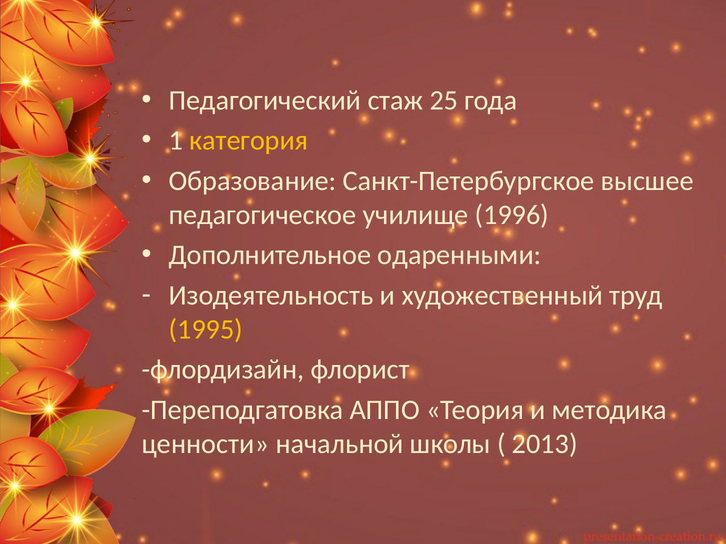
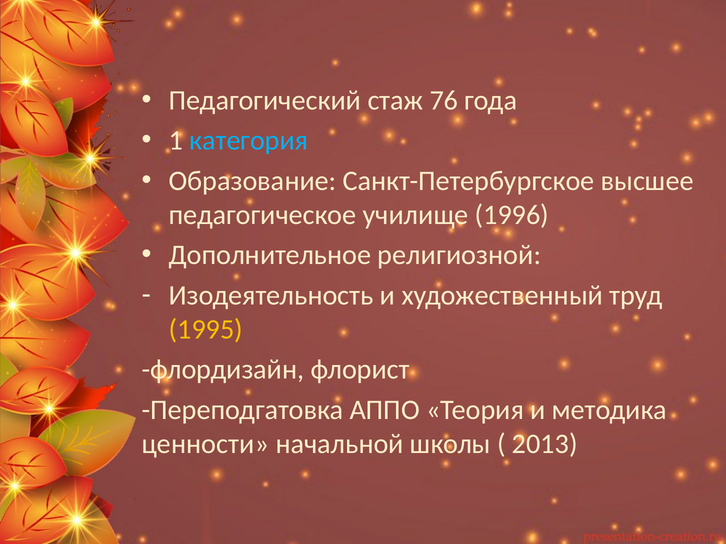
25: 25 -> 76 (444, 100)
категория colour: yellow -> light blue (249, 141)
одаренными: одаренными -> религиозной (459, 255)
